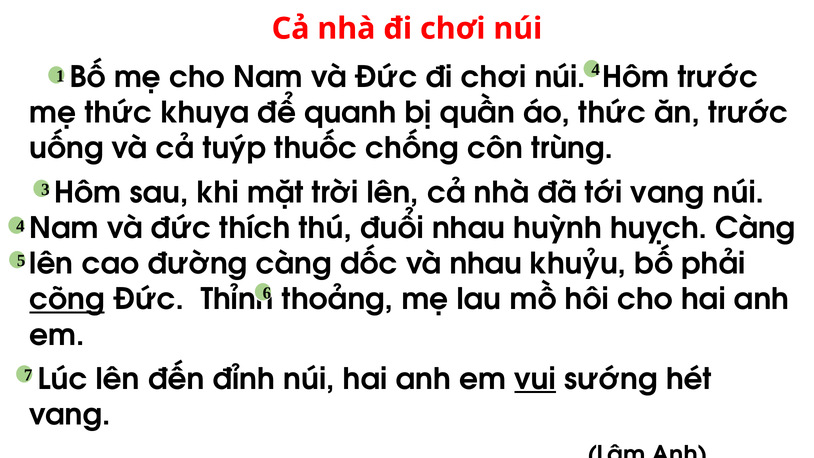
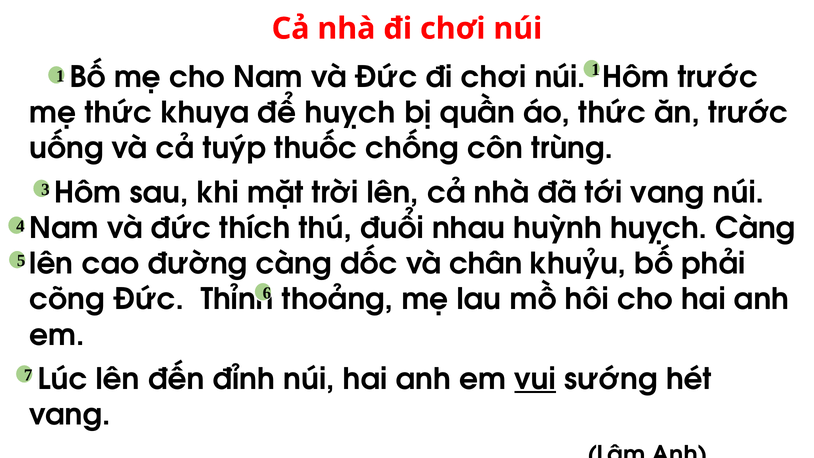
1 4: 4 -> 1 (596, 70)
để quanh: quanh -> huỵch (350, 113)
và nhau: nhau -> chân (486, 264)
cõng underline: present -> none (67, 300)
